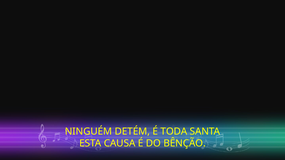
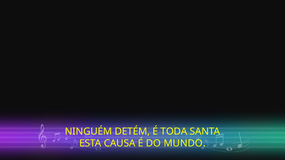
BÊNÇÃO: BÊNÇÃO -> MUNDO (185, 144)
